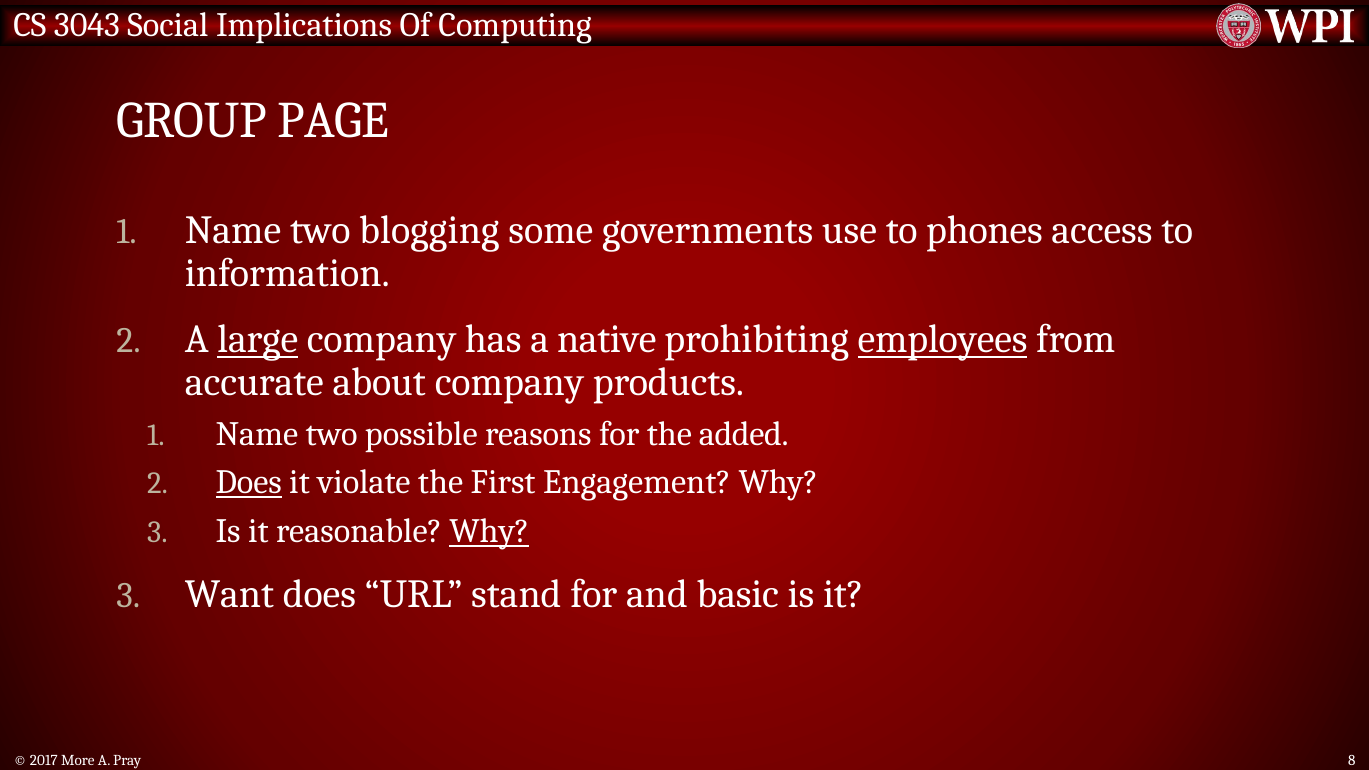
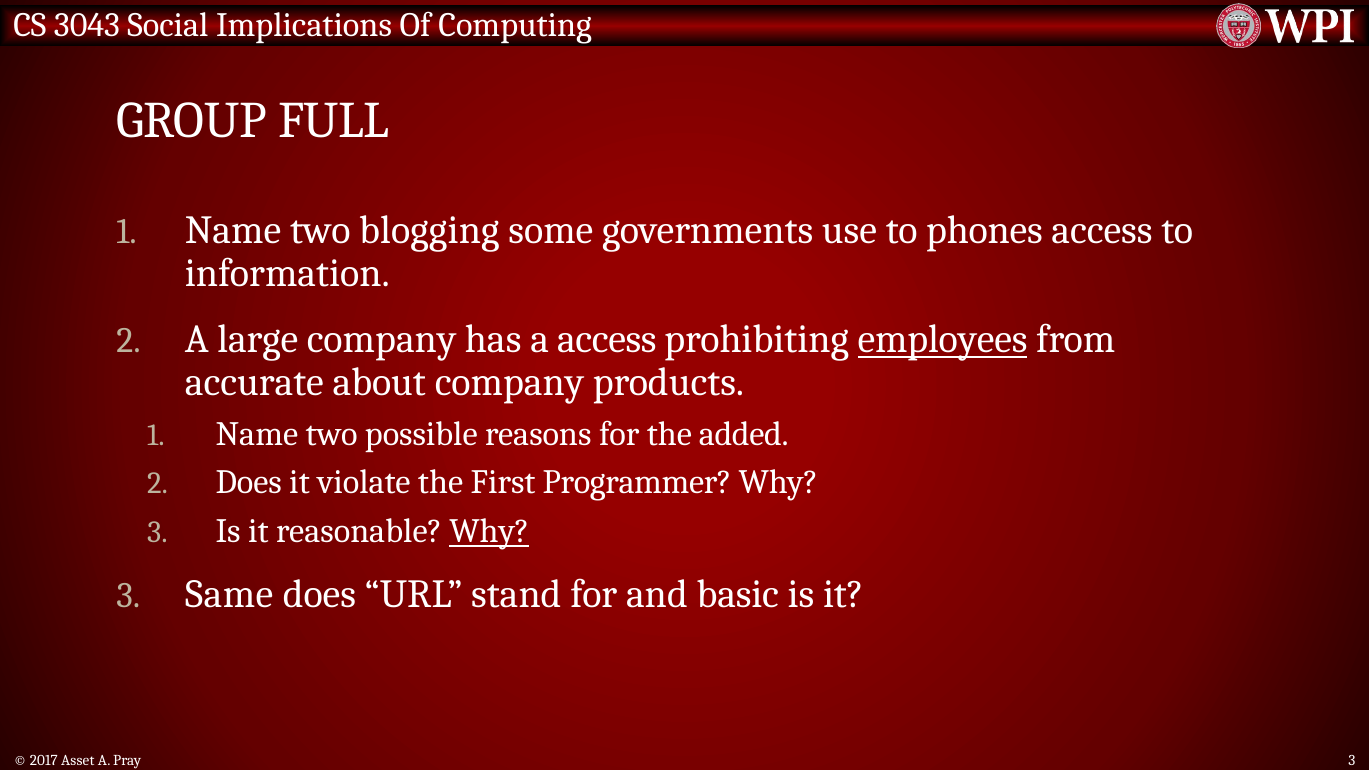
PAGE: PAGE -> FULL (334, 120)
large underline: present -> none (258, 340)
a native: native -> access (607, 340)
Does underline: present -> none (249, 483)
Engagement: Engagement -> Programmer (637, 483)
Want: Want -> Same (229, 594)
More: More -> Asset (78, 760)
Pray 8: 8 -> 3 (1352, 760)
